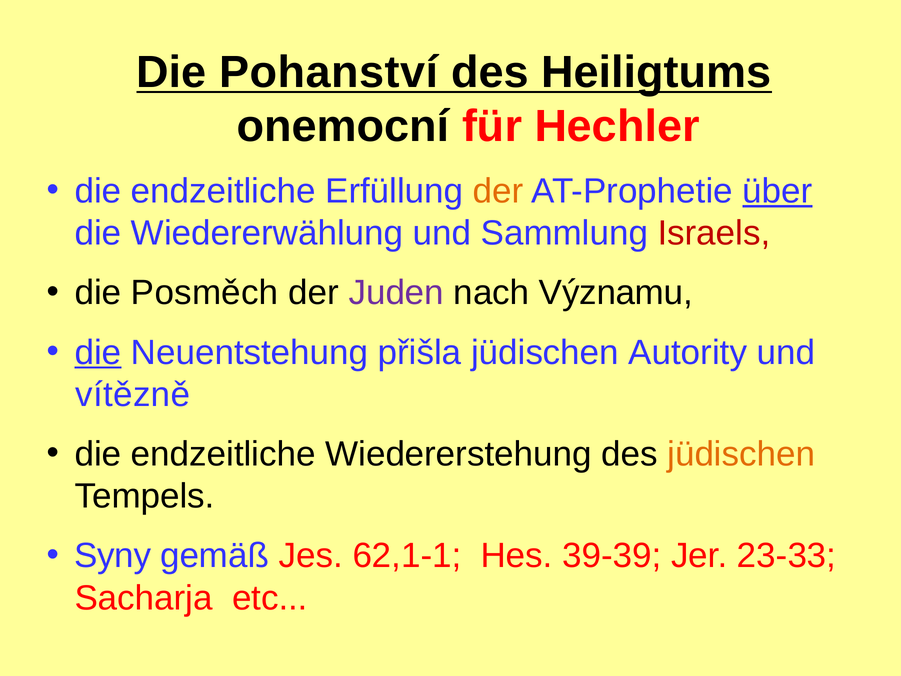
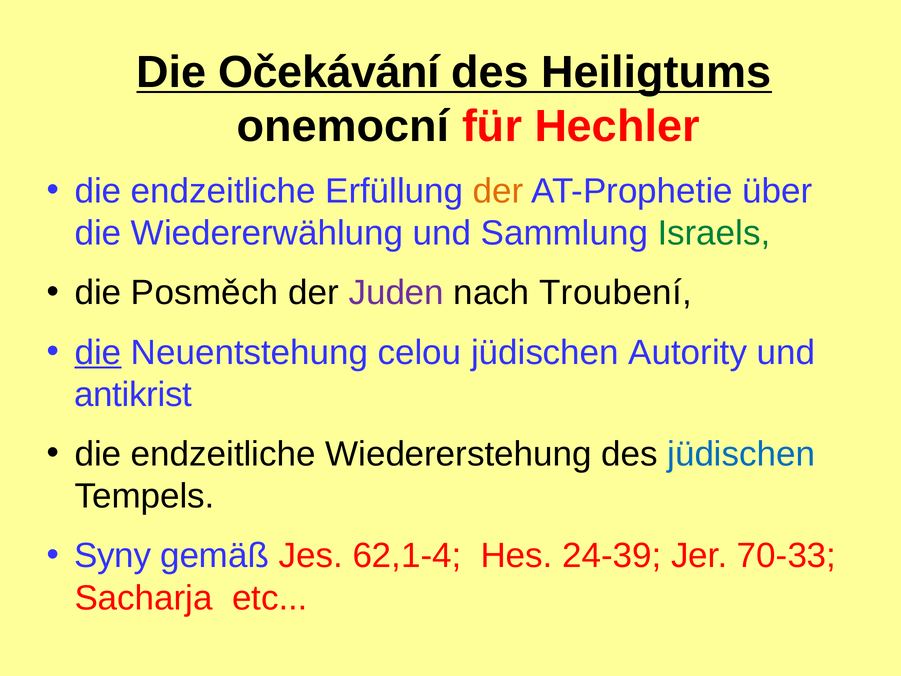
Pohanství: Pohanství -> Očekávání (329, 72)
über underline: present -> none (777, 191)
Israels colour: red -> green (714, 233)
Významu: Významu -> Troubení (616, 293)
přišla: přišla -> celou (420, 352)
vítězně: vítězně -> antikrist (133, 394)
jüdischen colour: orange -> blue (741, 454)
62,1-1: 62,1-1 -> 62,1-4 (407, 556)
39-39: 39-39 -> 24-39 (612, 556)
23-33: 23-33 -> 70-33 (787, 556)
